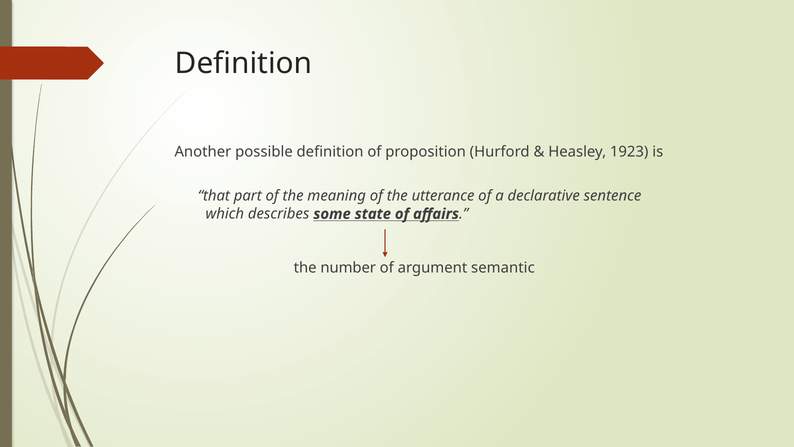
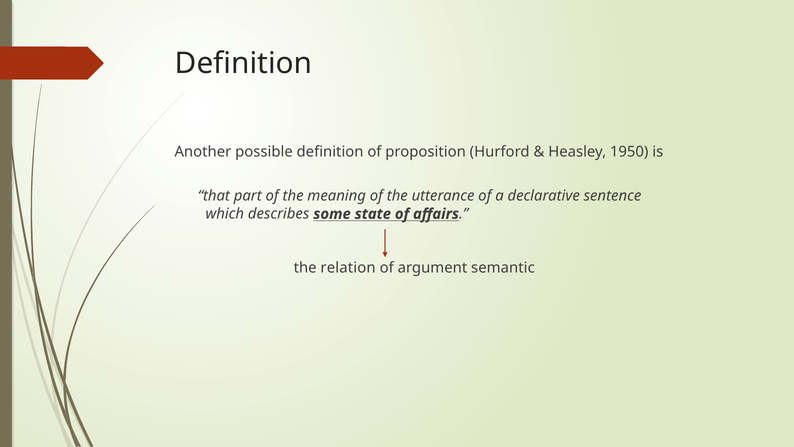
1923: 1923 -> 1950 (629, 152)
number: number -> relation (348, 267)
